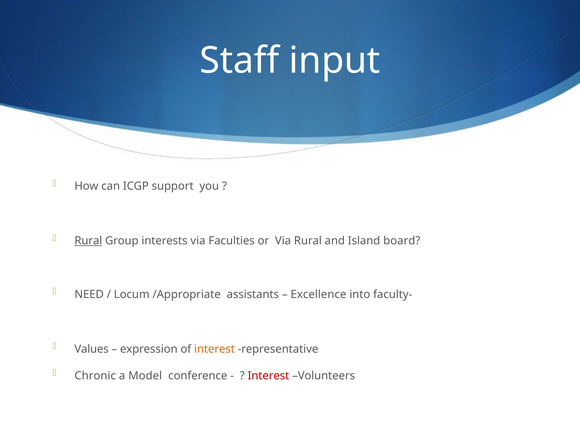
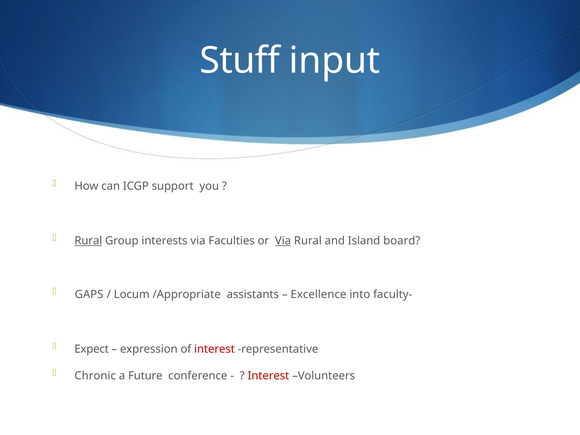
Staff: Staff -> Stuff (240, 61)
Via underline: none -> present (283, 241)
NEED: NEED -> GAPS (89, 294)
Values: Values -> Expect (92, 349)
interest colour: orange -> red (215, 349)
Model: Model -> Future (145, 376)
